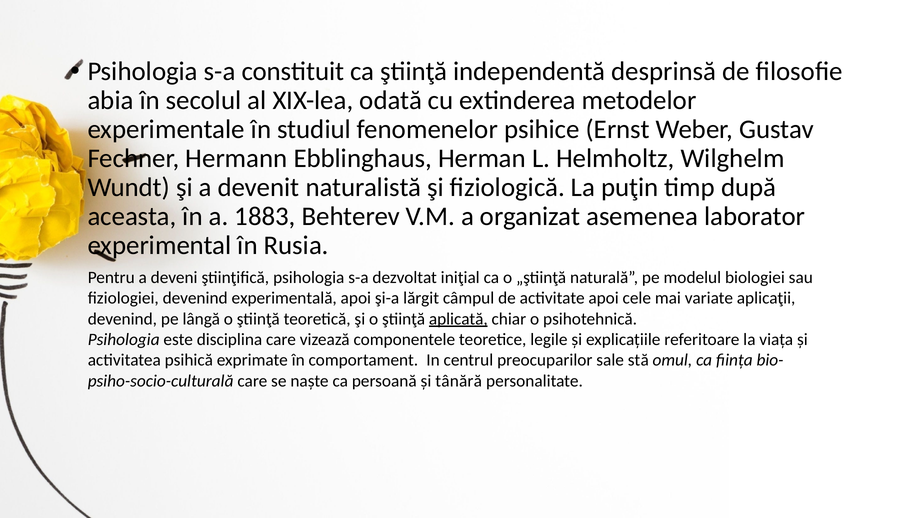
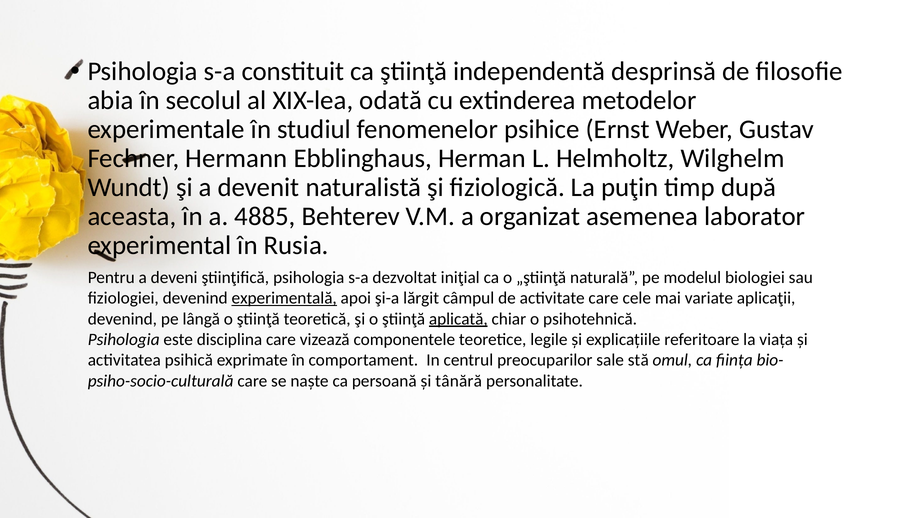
1883: 1883 -> 4885 (265, 217)
experimentală underline: none -> present (284, 298)
activitate apoi: apoi -> care (604, 298)
